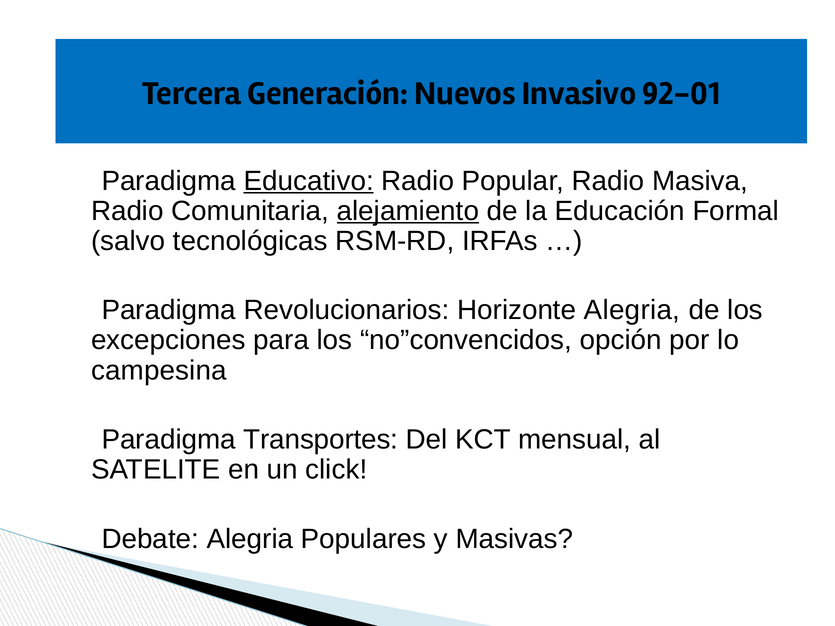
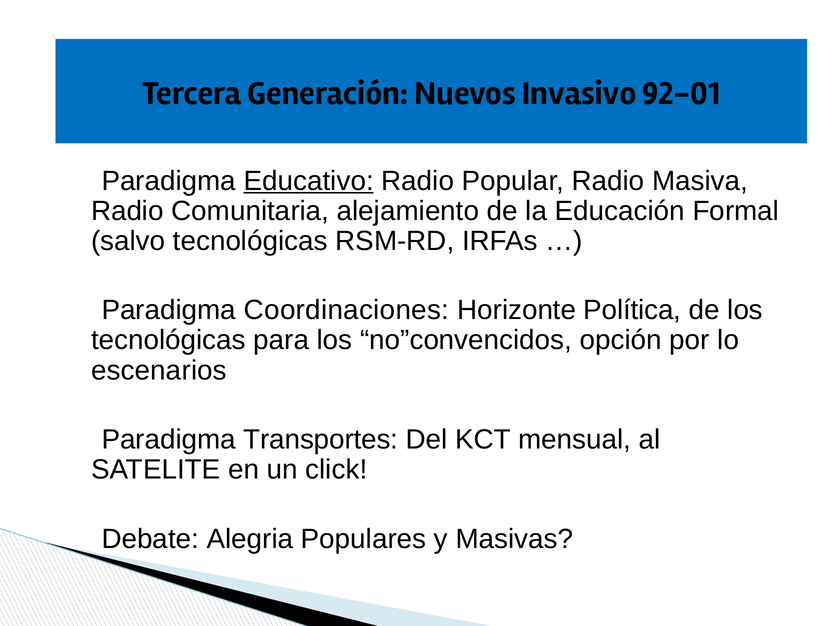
alejamiento underline: present -> none (408, 211)
Revolucionarios: Revolucionarios -> Coordinaciones (346, 310)
Horizonte Alegria: Alegria -> Política (632, 310)
excepciones: excepciones -> tecnológicas (168, 340)
campesina: campesina -> escenarios (159, 370)
